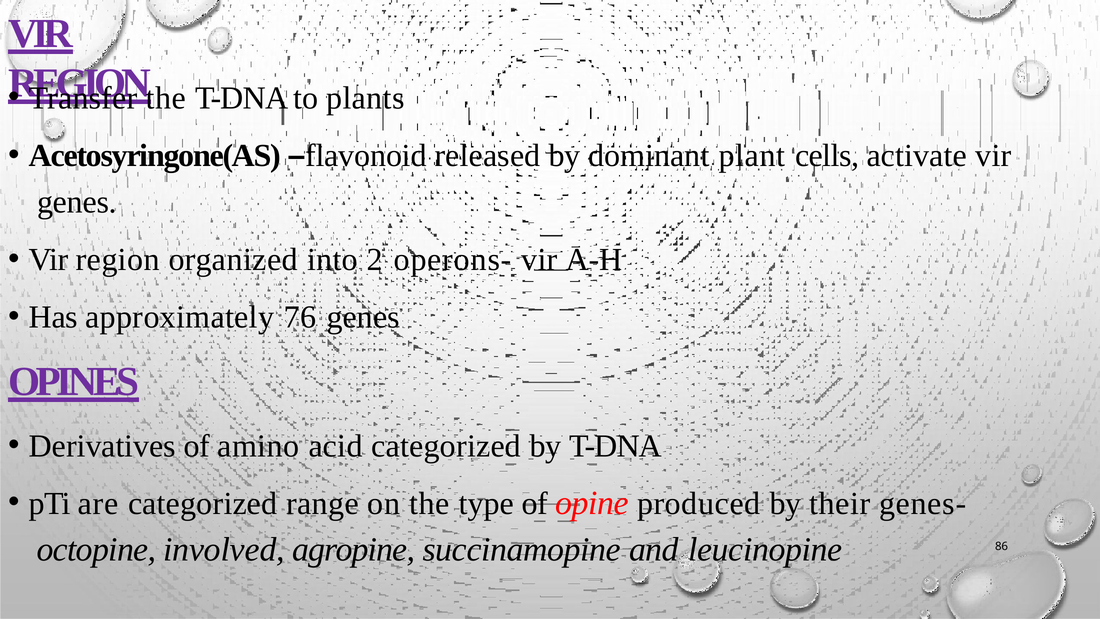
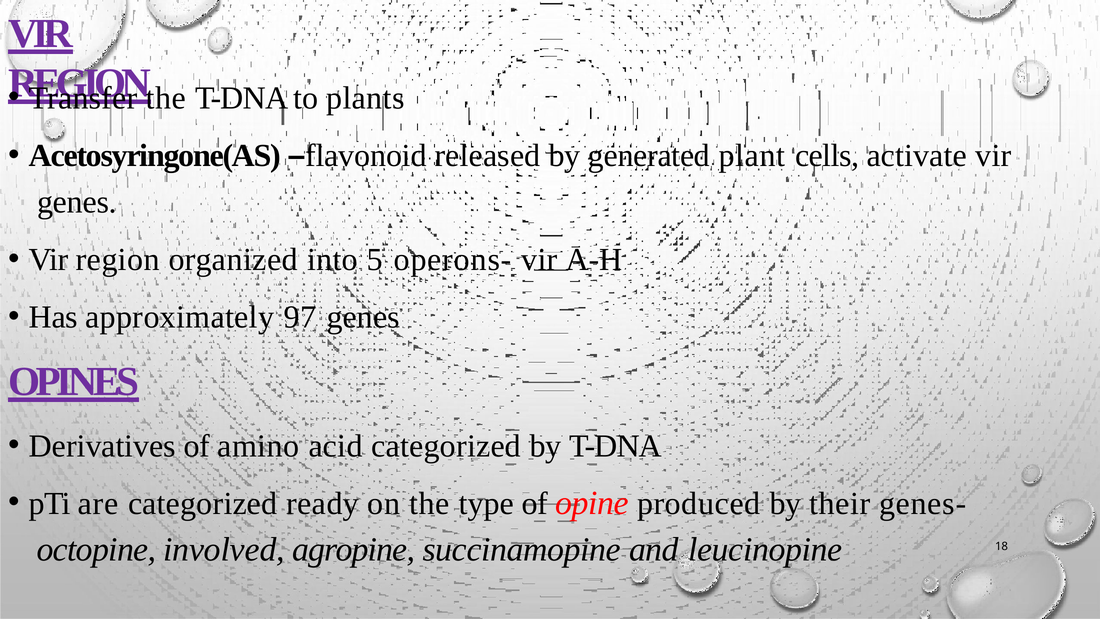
dominant: dominant -> generated (649, 156)
2: 2 -> 5 (375, 260)
76: 76 -> 97 (300, 317)
range: range -> ready (323, 504)
86: 86 -> 18 (1002, 546)
